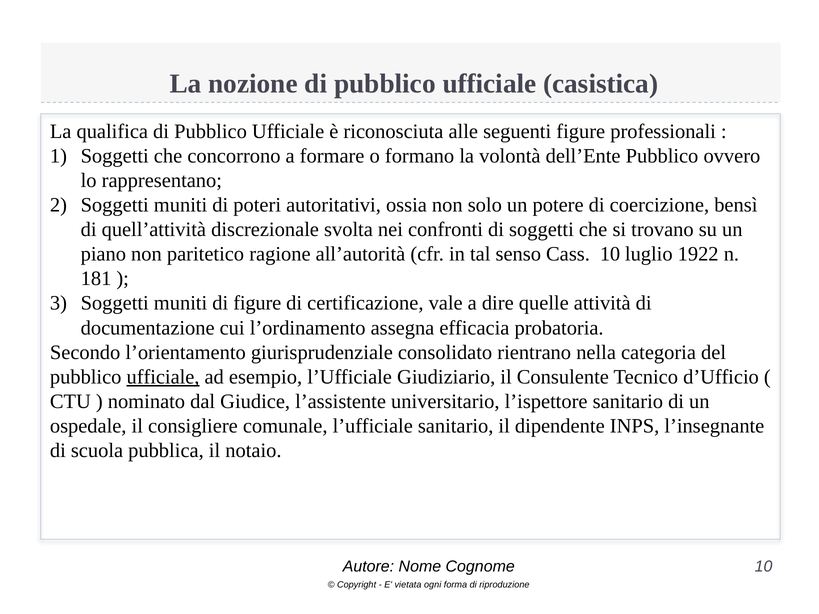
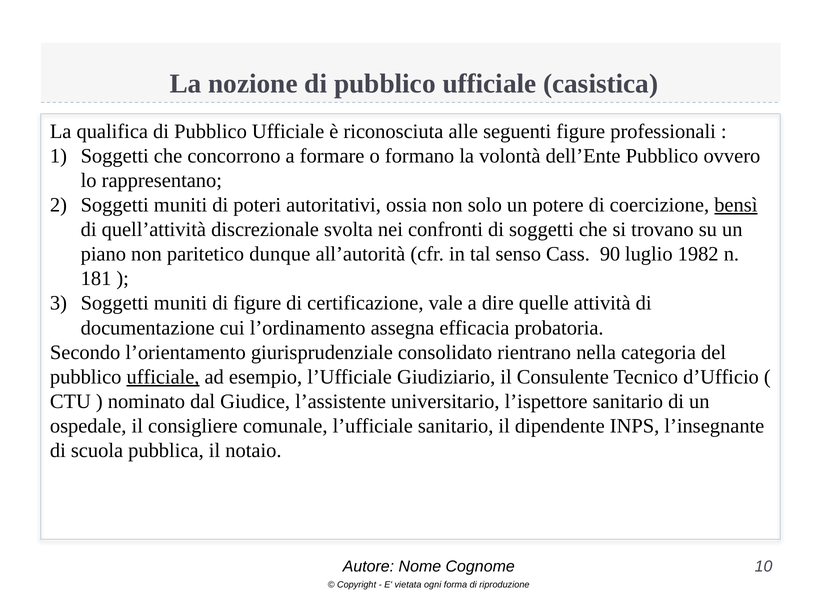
bensì underline: none -> present (736, 205)
ragione: ragione -> dunque (280, 254)
Cass 10: 10 -> 90 (610, 254)
1922: 1922 -> 1982 (698, 254)
